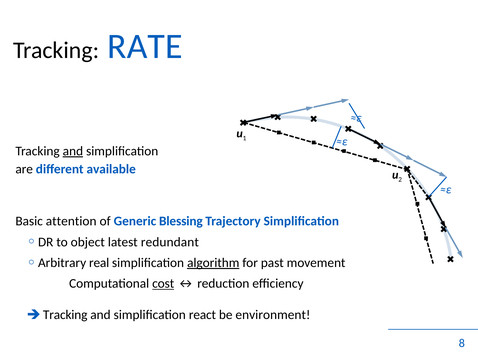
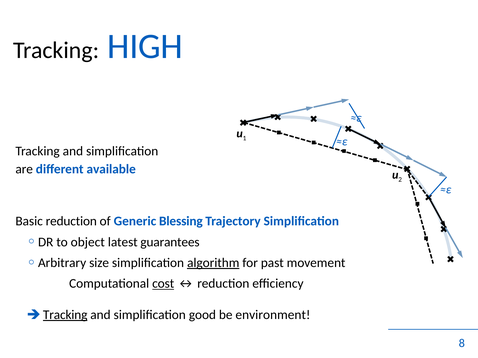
RATE: RATE -> HIGH (145, 46)
and underline: present -> none (73, 151)
Basic attention: attention -> reduction (71, 222)
redundant: redundant -> guarantees (170, 242)
real: real -> size (99, 263)
Tracking underline: none -> present (65, 315)
react: react -> good (202, 315)
